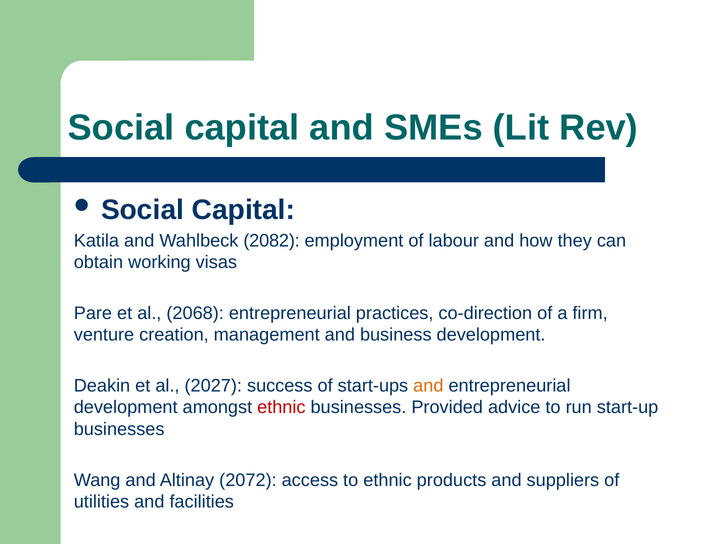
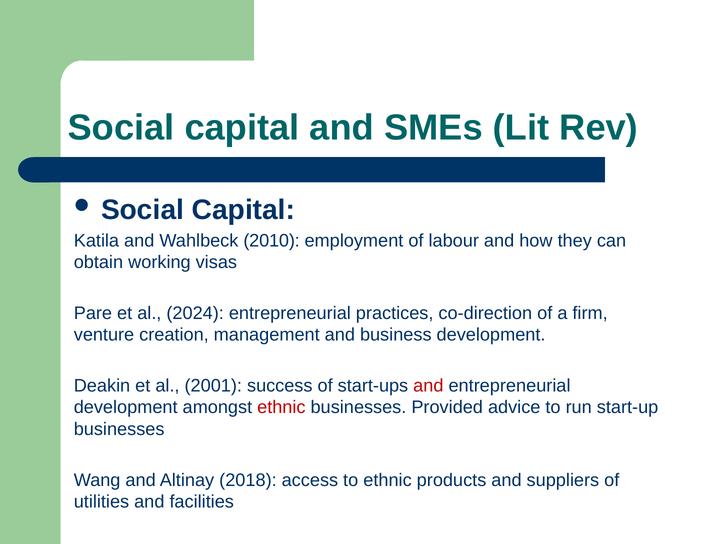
2082: 2082 -> 2010 (272, 241)
2068: 2068 -> 2024 (195, 313)
2027: 2027 -> 2001 (213, 386)
and colour: orange -> red (428, 386)
2072: 2072 -> 2018 (248, 480)
